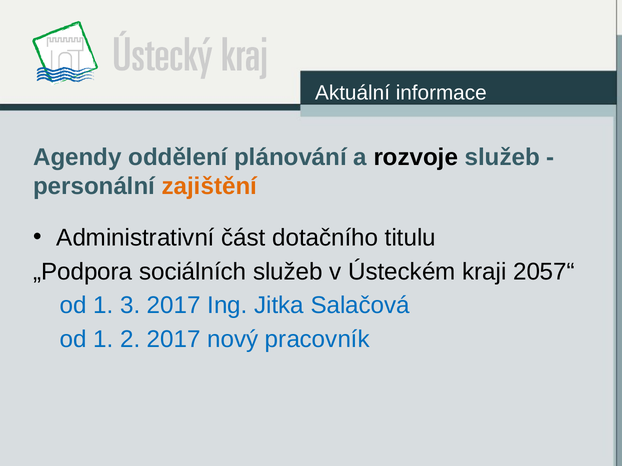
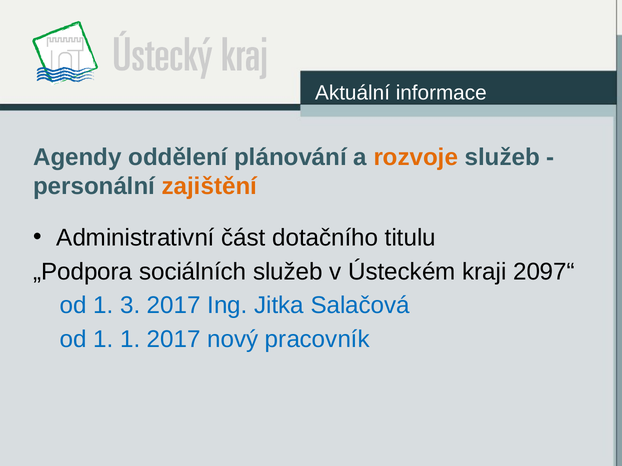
rozvoje colour: black -> orange (416, 157)
2057“: 2057“ -> 2097“ (544, 272)
1 2: 2 -> 1 (130, 340)
